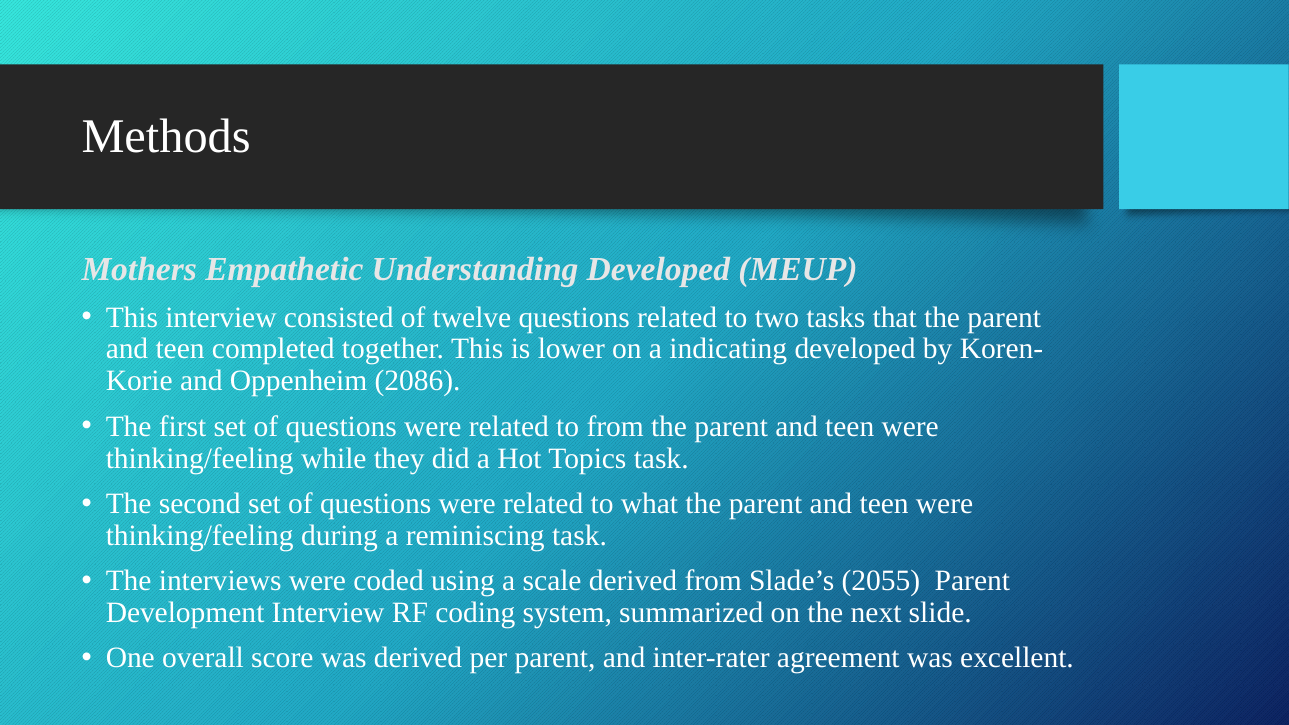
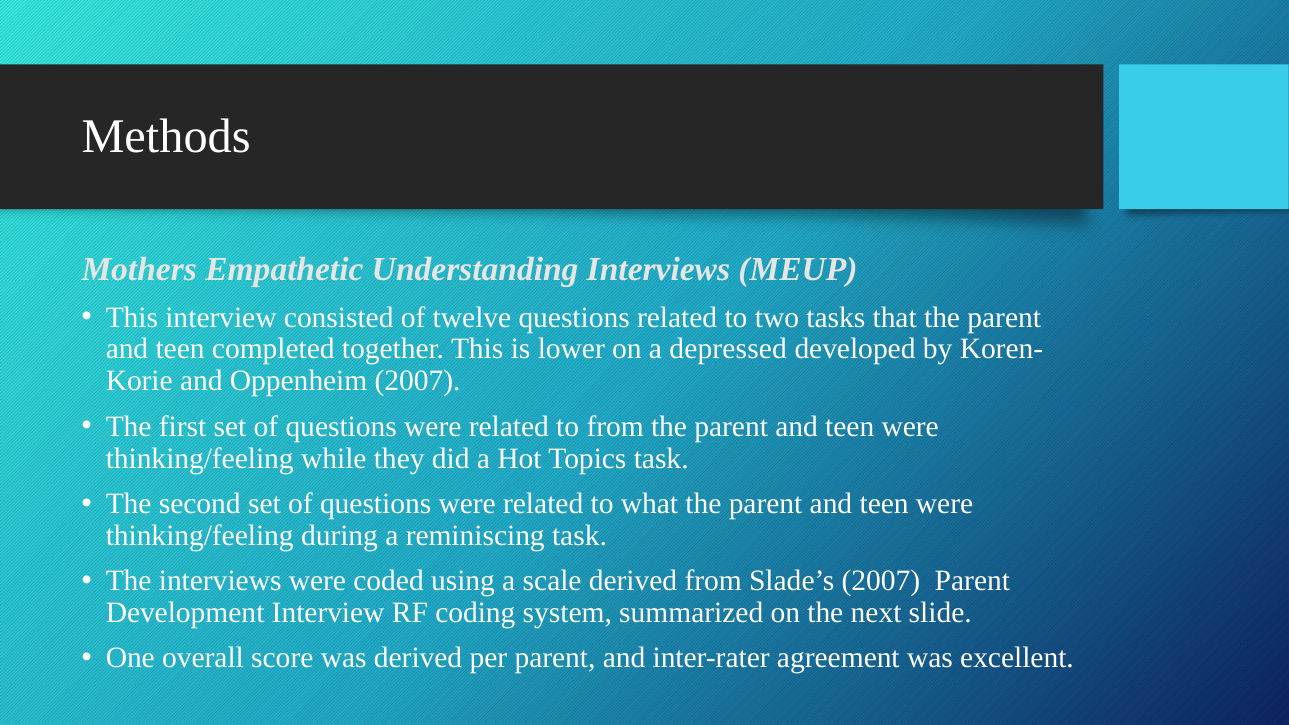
Understanding Developed: Developed -> Interviews (658, 270)
indicating: indicating -> depressed (728, 349)
Oppenheim 2086: 2086 -> 2007 (418, 381)
Slade’s 2055: 2055 -> 2007 (881, 581)
